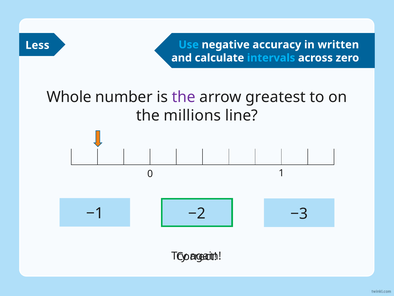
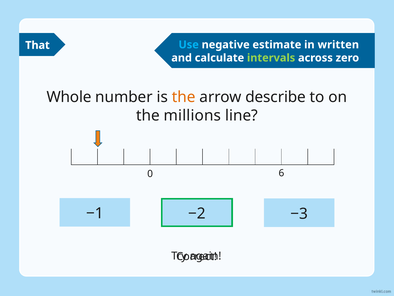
accuracy: accuracy -> estimate (277, 45)
Less: Less -> That (37, 45)
intervals colour: light blue -> light green (271, 58)
the colour: purple -> orange (184, 97)
greatest: greatest -> describe (276, 97)
1: 1 -> 6 (281, 173)
